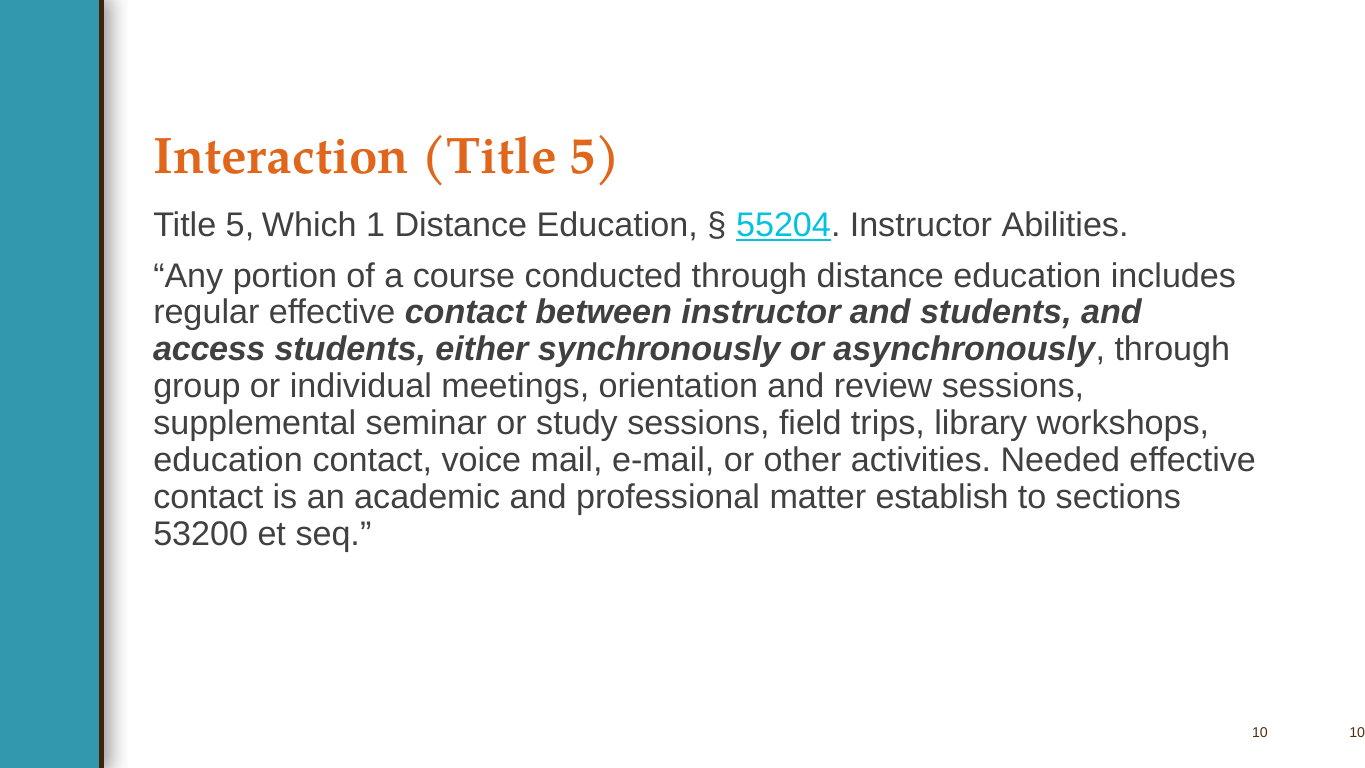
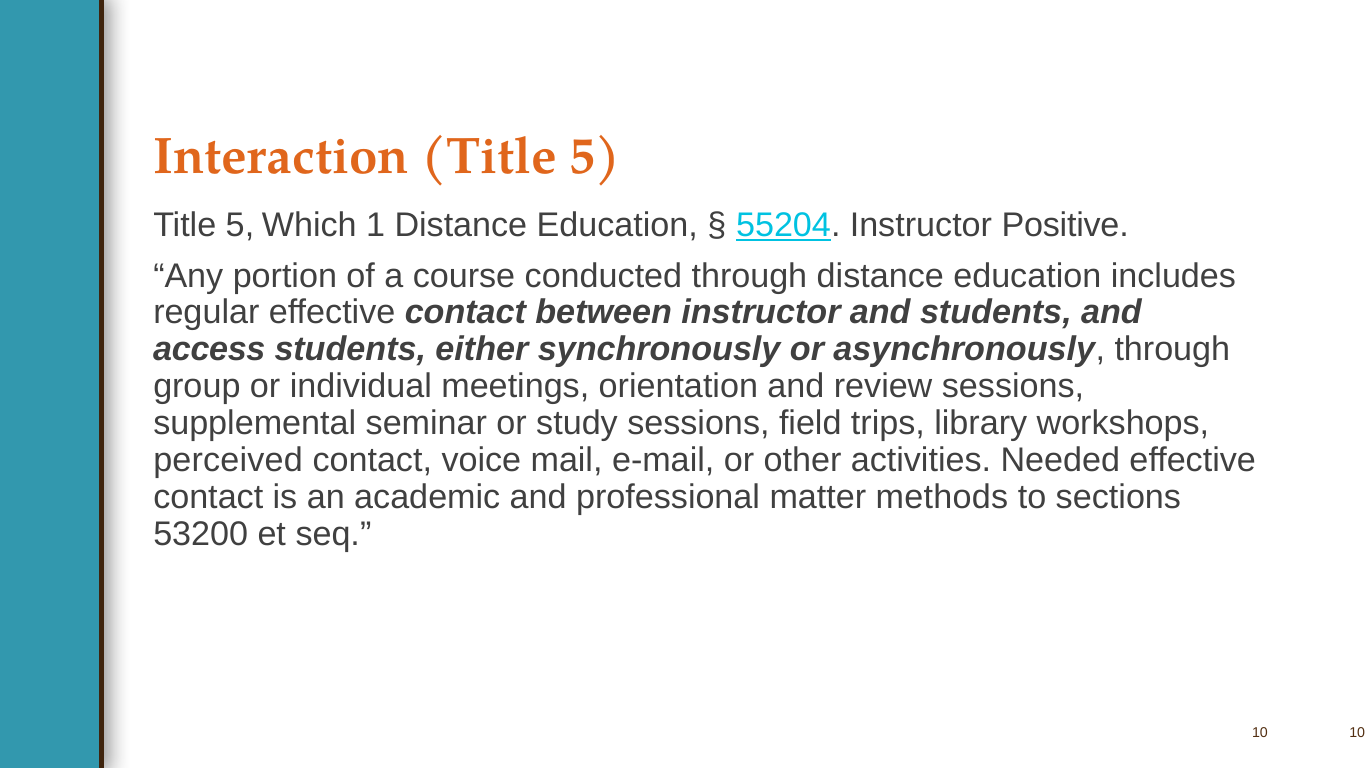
Abilities: Abilities -> Positive (1065, 225)
education: education -> perceived (228, 460)
establish: establish -> methods (942, 497)
